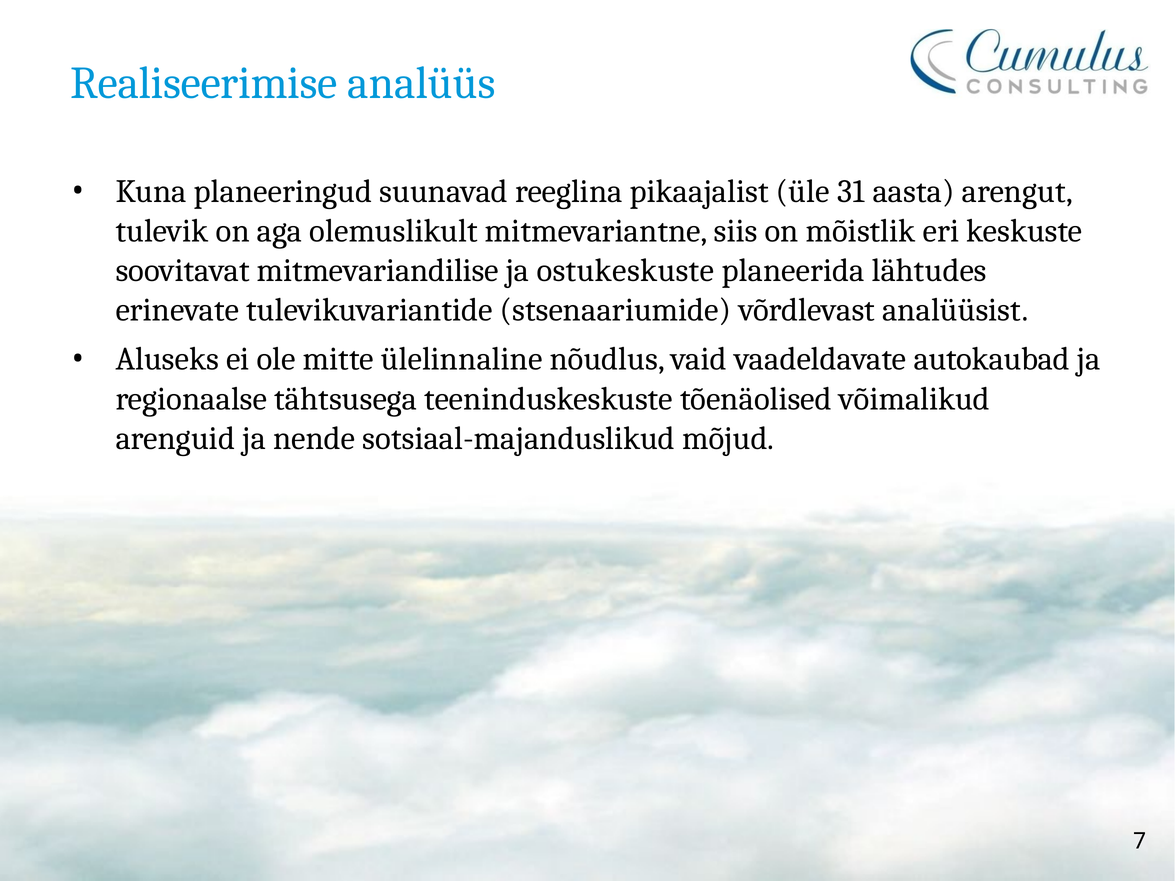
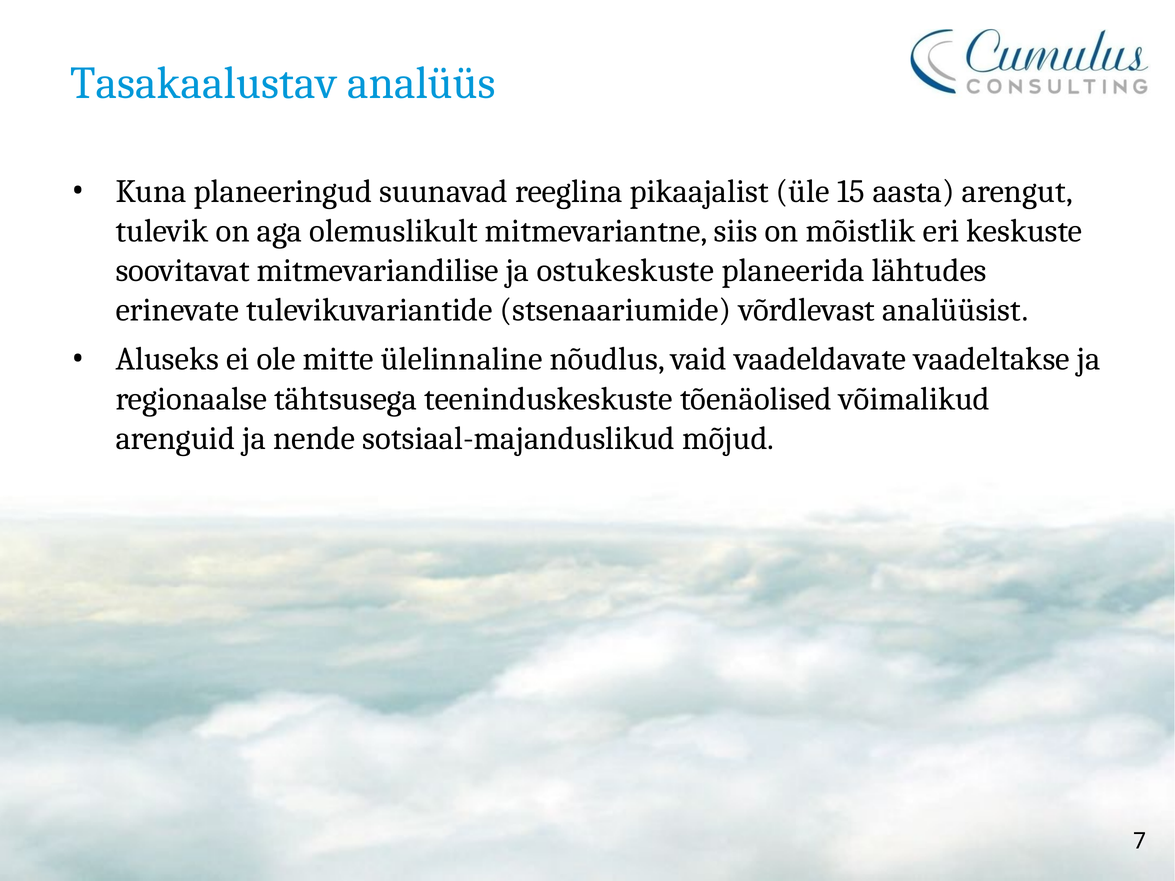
Realiseerimise: Realiseerimise -> Tasakaalustav (204, 83)
31: 31 -> 15 (851, 191)
autokaubad: autokaubad -> vaadeltakse (992, 359)
